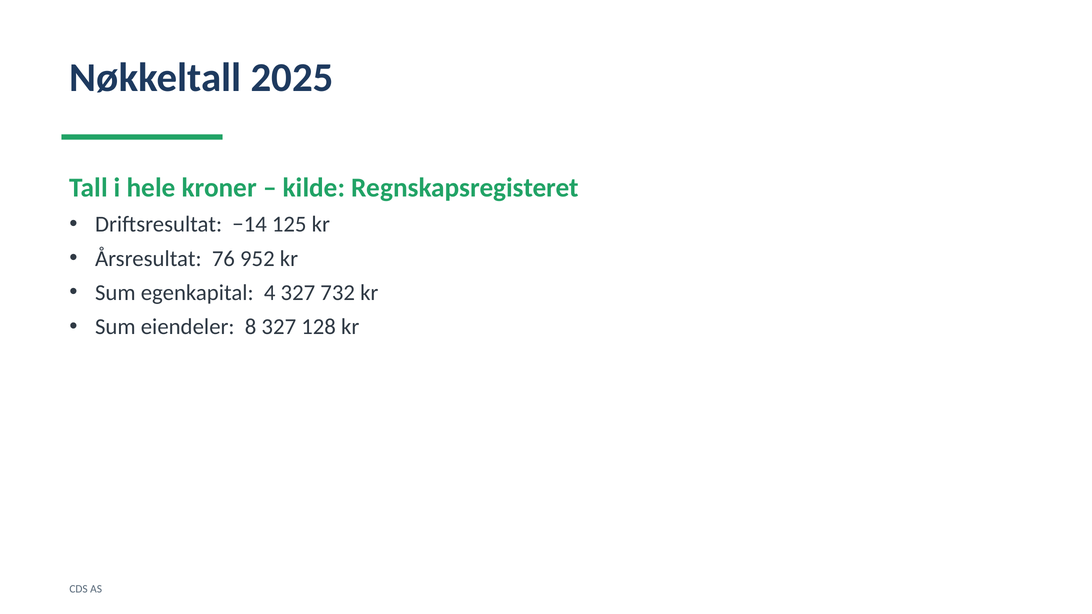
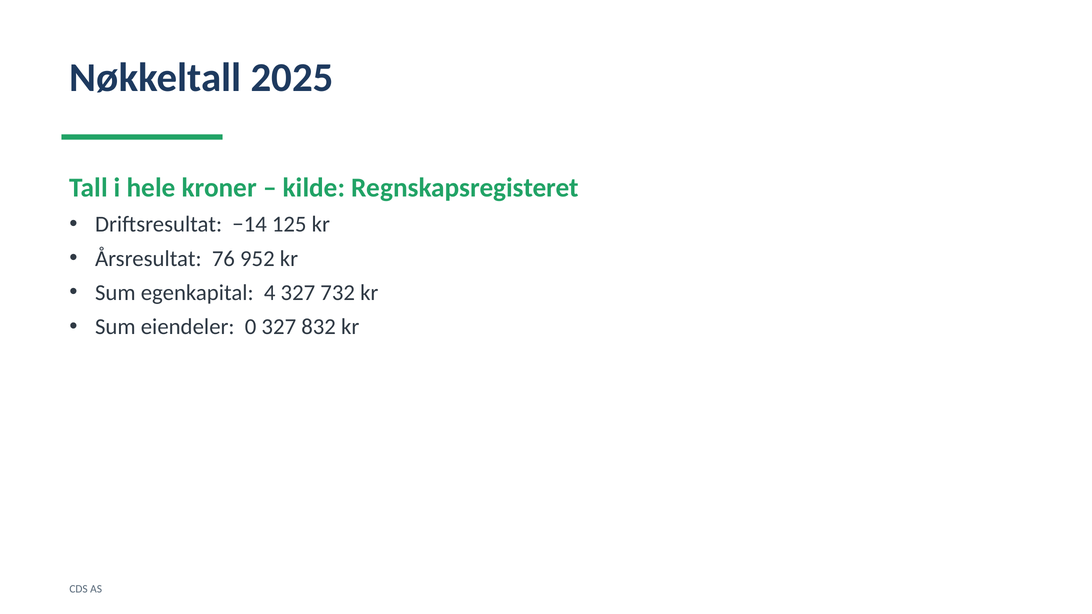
8: 8 -> 0 (251, 327)
128: 128 -> 832 (319, 327)
